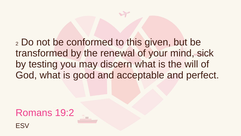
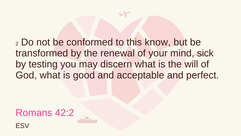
given: given -> know (158, 42)
19:2: 19:2 -> 42:2 (65, 112)
